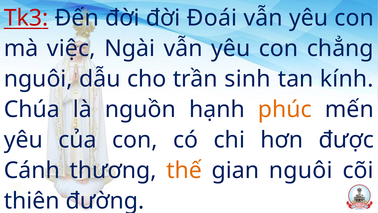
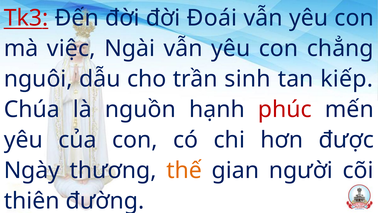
kính: kính -> kiếp (347, 79)
phúc colour: orange -> red (285, 109)
Cánh: Cánh -> Ngày (32, 170)
gian nguôi: nguôi -> người (301, 170)
